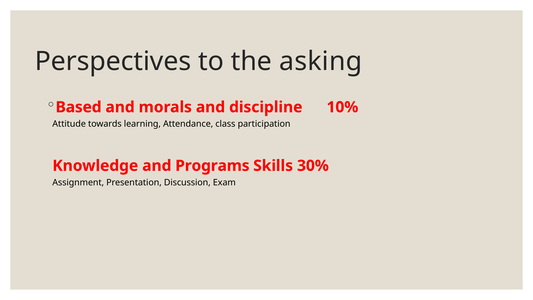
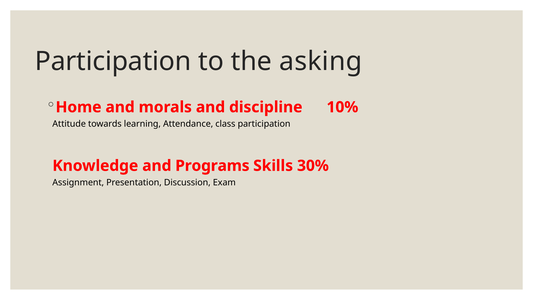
Perspectives: Perspectives -> Participation (113, 61)
Based: Based -> Home (78, 107)
